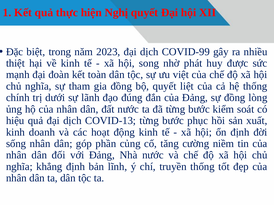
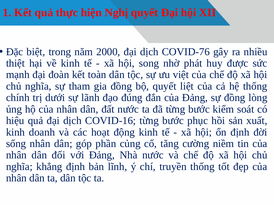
2023: 2023 -> 2000 (108, 52)
COVID-99: COVID-99 -> COVID-76 (186, 52)
COVID-13: COVID-13 -> COVID-16 (111, 121)
